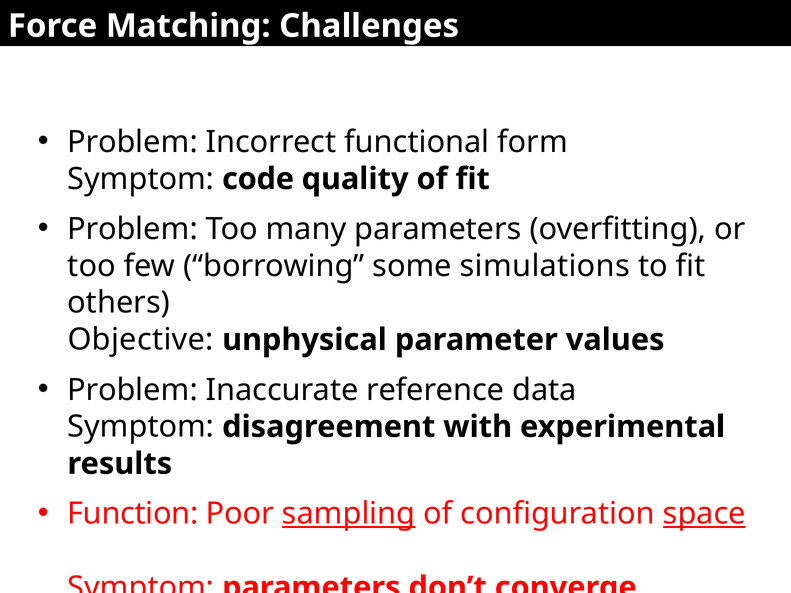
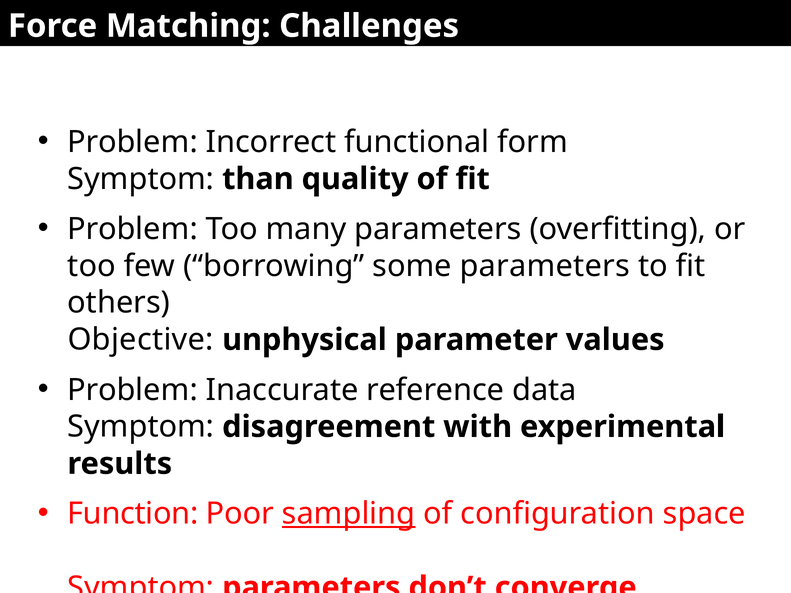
code: code -> than (258, 179)
some simulations: simulations -> parameters (545, 266)
space underline: present -> none (704, 514)
